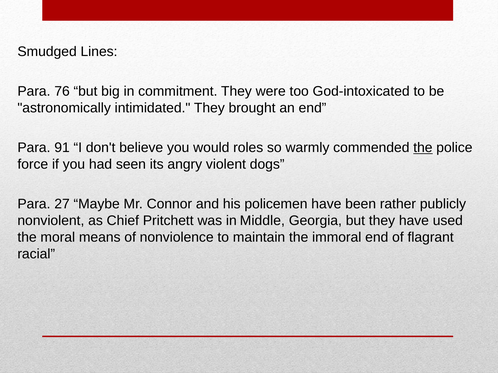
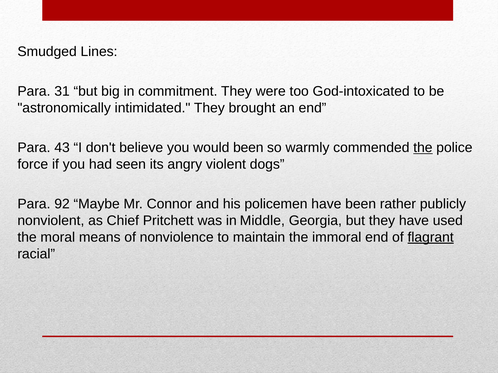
76: 76 -> 31 (62, 91)
91: 91 -> 43 (62, 148)
would roles: roles -> been (248, 148)
27: 27 -> 92 (62, 204)
flagrant underline: none -> present (431, 238)
